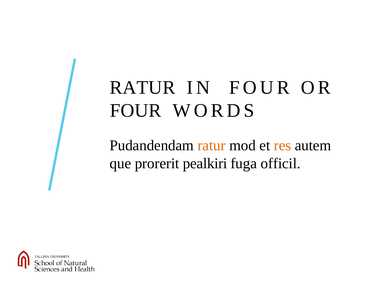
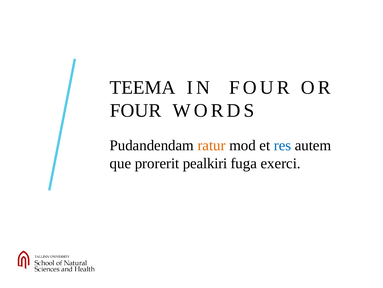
RATUR: RATUR -> TEEMA (143, 87)
res colour: orange -> blue (283, 145)
officil: officil -> exerci (281, 163)
